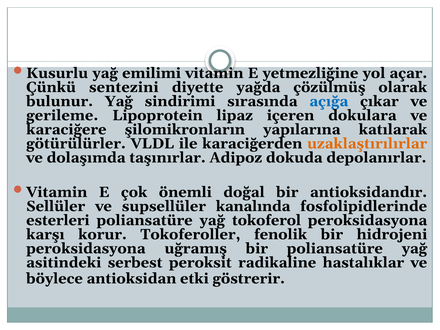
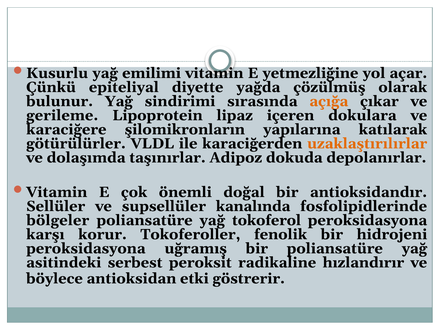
sentezini: sentezini -> epiteliyal (124, 87)
açığa colour: blue -> orange (329, 101)
esterleri: esterleri -> bölgeler (58, 220)
hastalıklar: hastalıklar -> hızlandırır (363, 263)
